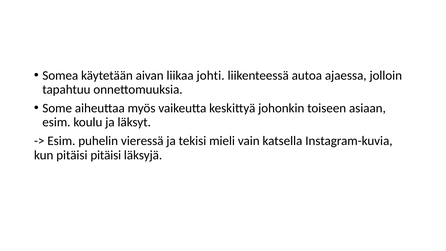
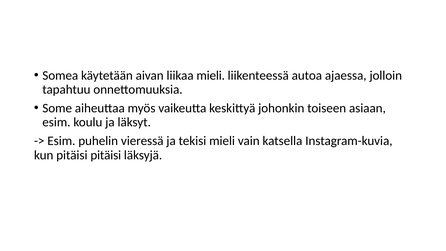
liikaa johti: johti -> mieli (211, 75)
